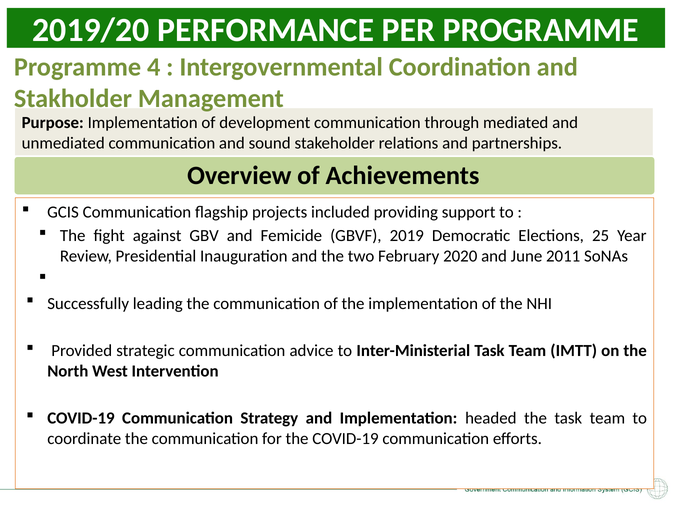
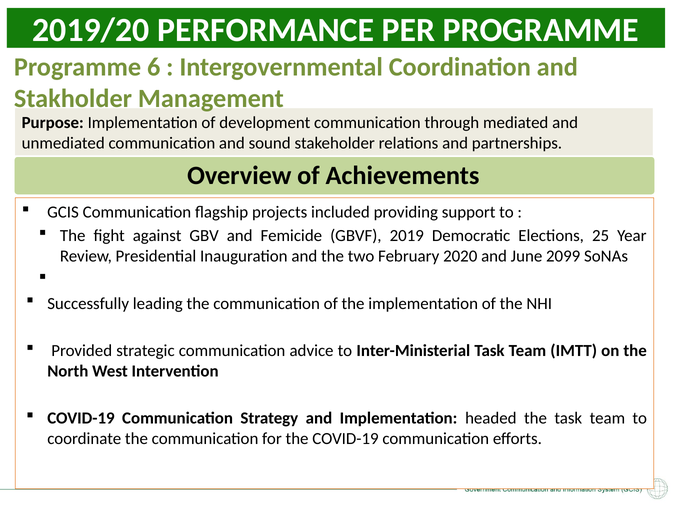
4: 4 -> 6 (154, 67)
2011: 2011 -> 2099 (563, 256)
